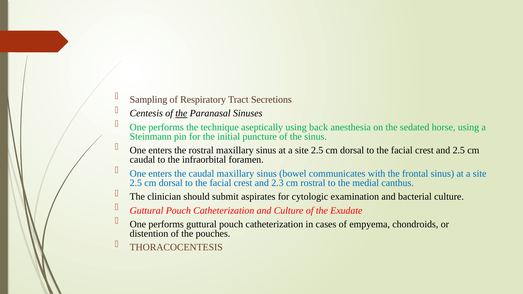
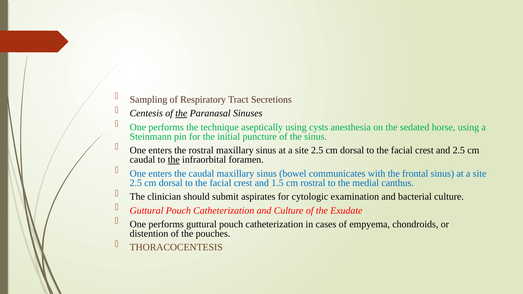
back: back -> cysts (319, 127)
the underline: none -> present (174, 160)
2.3: 2.3 -> 1.5 (277, 183)
